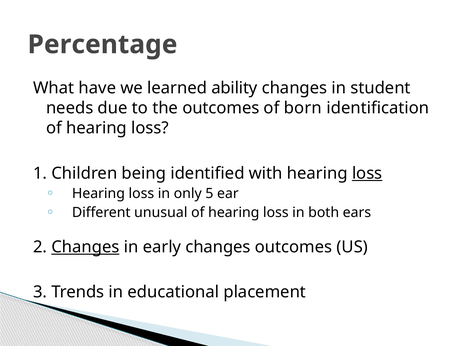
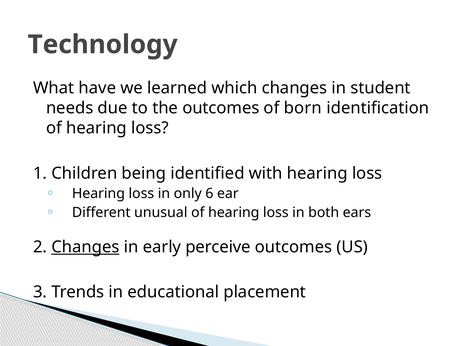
Percentage: Percentage -> Technology (103, 44)
ability: ability -> which (234, 88)
loss underline: present -> none (367, 173)
5: 5 -> 6 (209, 193)
early changes: changes -> perceive (218, 247)
